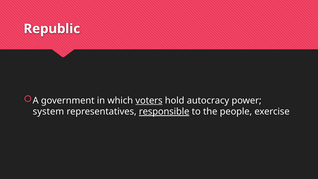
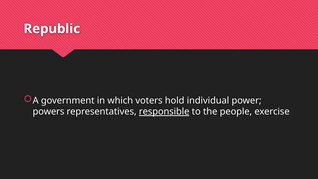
voters underline: present -> none (149, 100)
autocracy: autocracy -> individual (208, 100)
system: system -> powers (49, 112)
